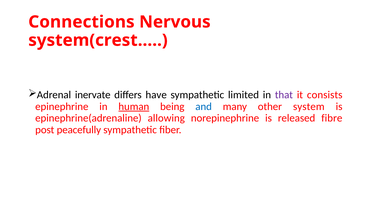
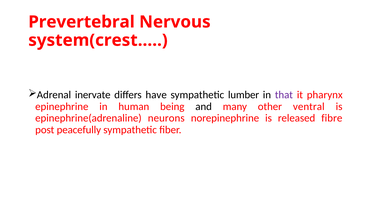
Connections: Connections -> Prevertebral (82, 22)
limited: limited -> lumber (244, 95)
consists: consists -> pharynx (325, 95)
human underline: present -> none (134, 107)
and colour: blue -> black (204, 107)
system: system -> ventral (309, 107)
allowing: allowing -> neurons (166, 119)
